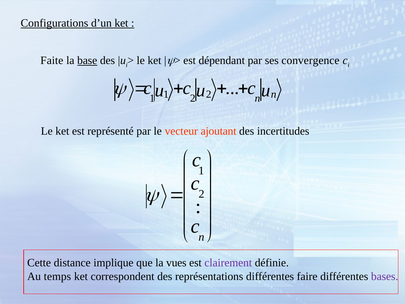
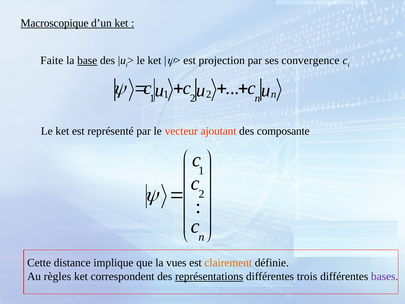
Configurations: Configurations -> Macroscopique (55, 23)
dépendant: dépendant -> projection (222, 61)
incertitudes: incertitudes -> composante (283, 131)
clairement colour: purple -> orange (228, 263)
temps: temps -> règles (57, 276)
représentations underline: none -> present (209, 276)
faire: faire -> trois (307, 276)
